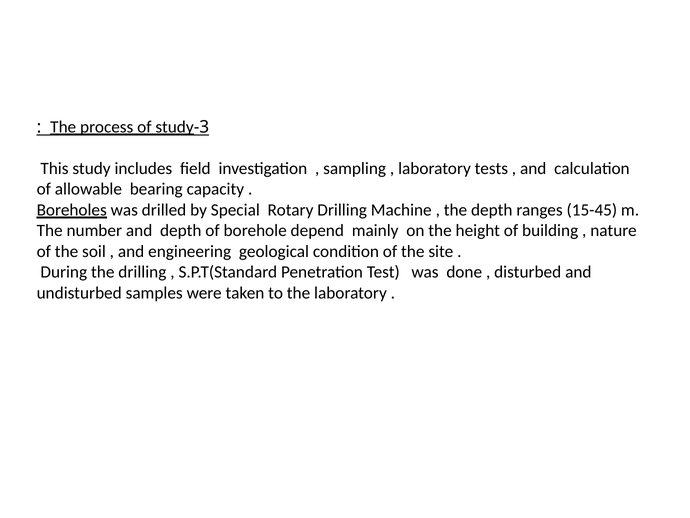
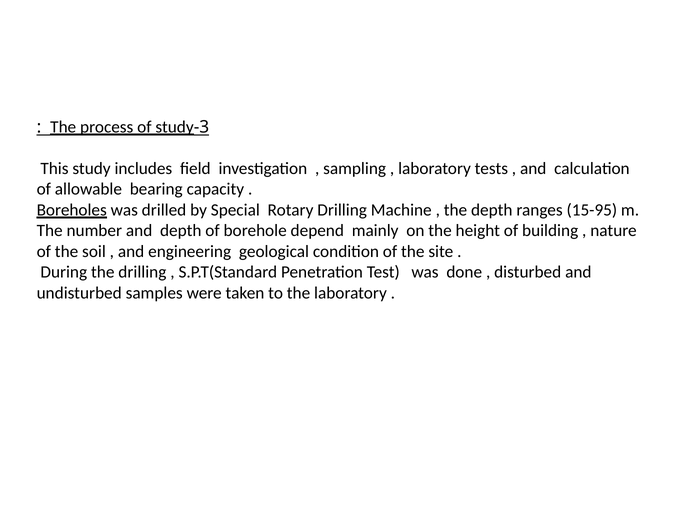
15-45: 15-45 -> 15-95 (592, 210)
